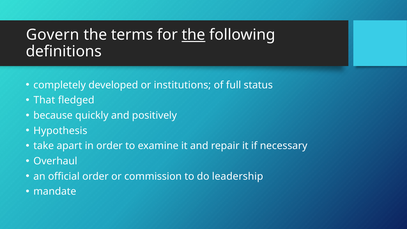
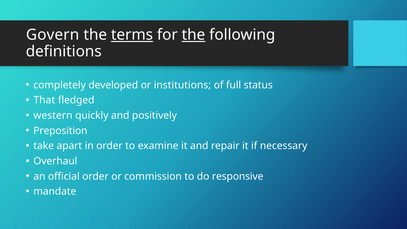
terms underline: none -> present (132, 35)
because: because -> western (53, 115)
Hypothesis: Hypothesis -> Preposition (60, 131)
leadership: leadership -> responsive (238, 176)
